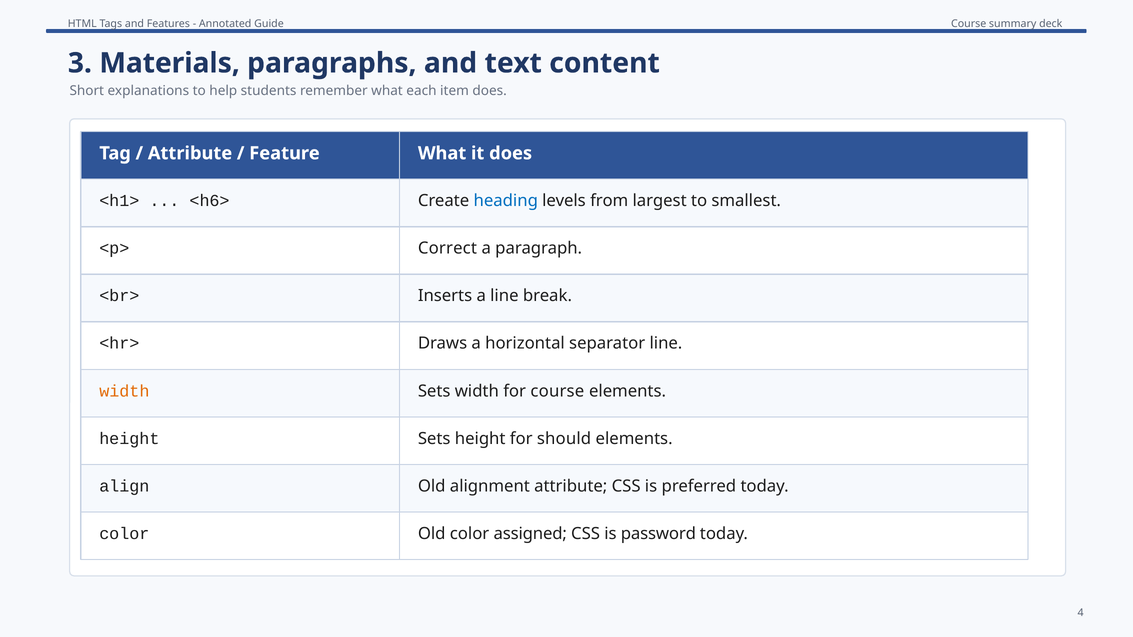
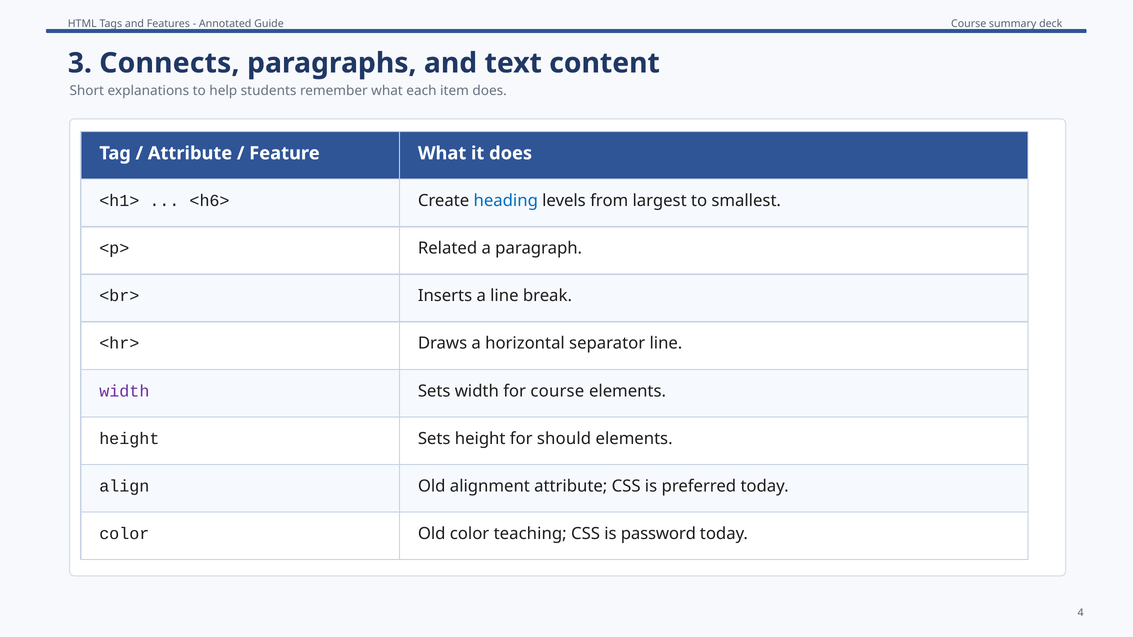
Materials: Materials -> Connects (169, 63)
Correct: Correct -> Related (448, 248)
width colour: orange -> purple (124, 391)
assigned: assigned -> teaching (530, 534)
